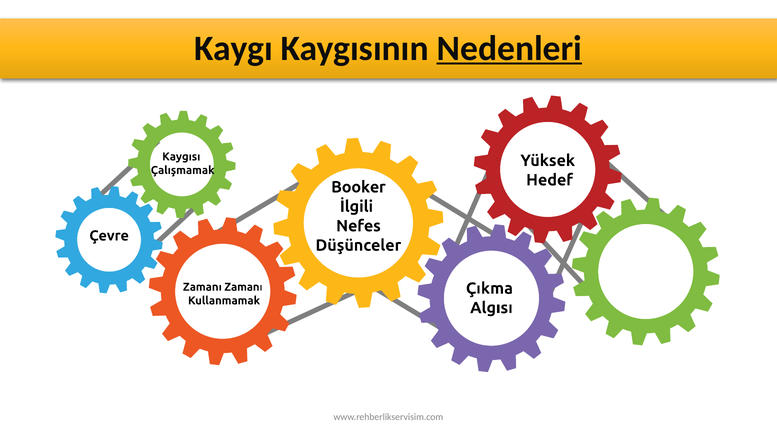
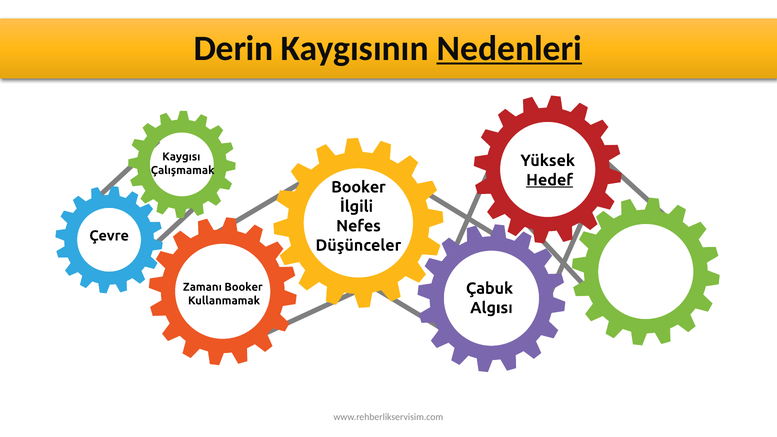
Kaygı: Kaygı -> Derin (234, 48)
Hedef underline: none -> present (550, 180)
Çıkma: Çıkma -> Çabuk (490, 288)
Zamanı Zamanı: Zamanı -> Booker (243, 287)
